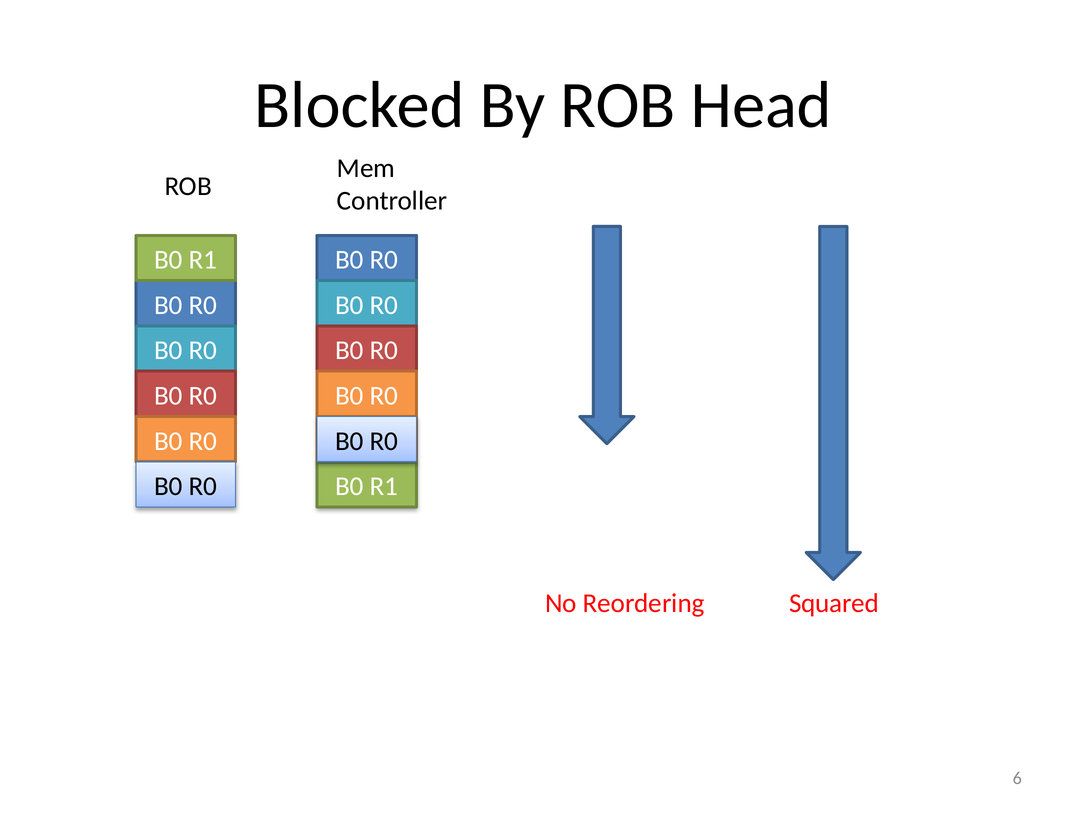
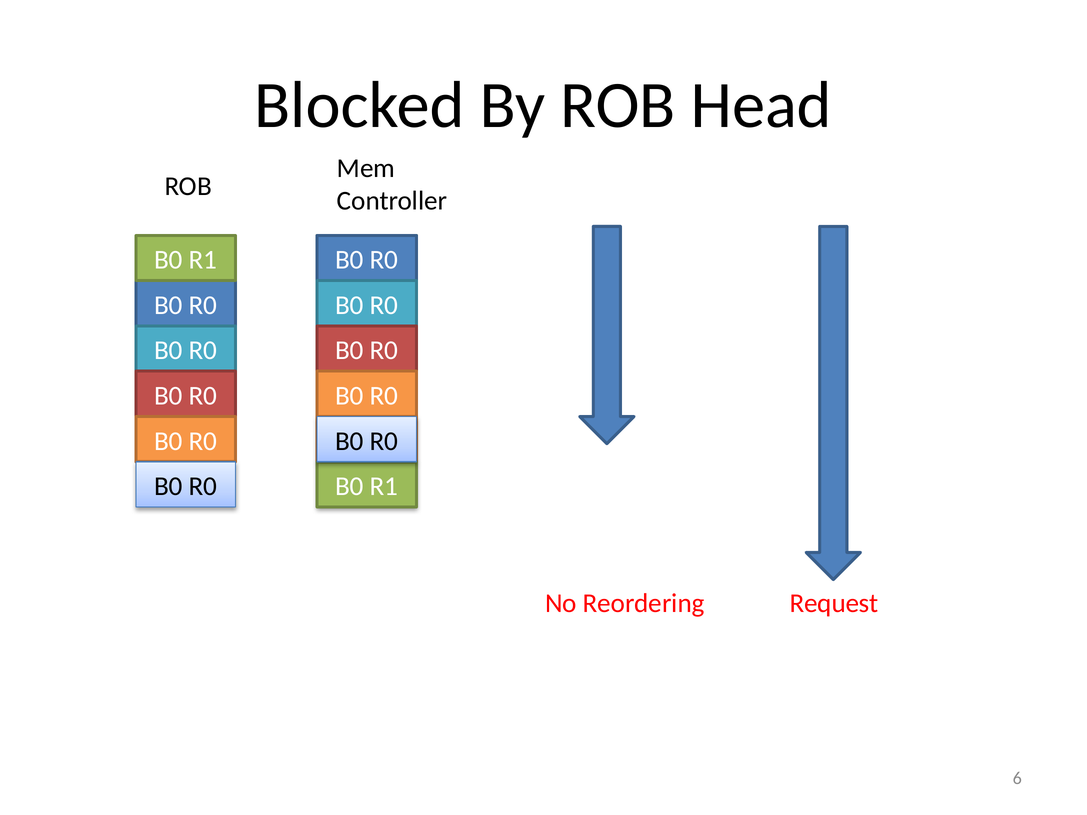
Squared: Squared -> Request (834, 603)
